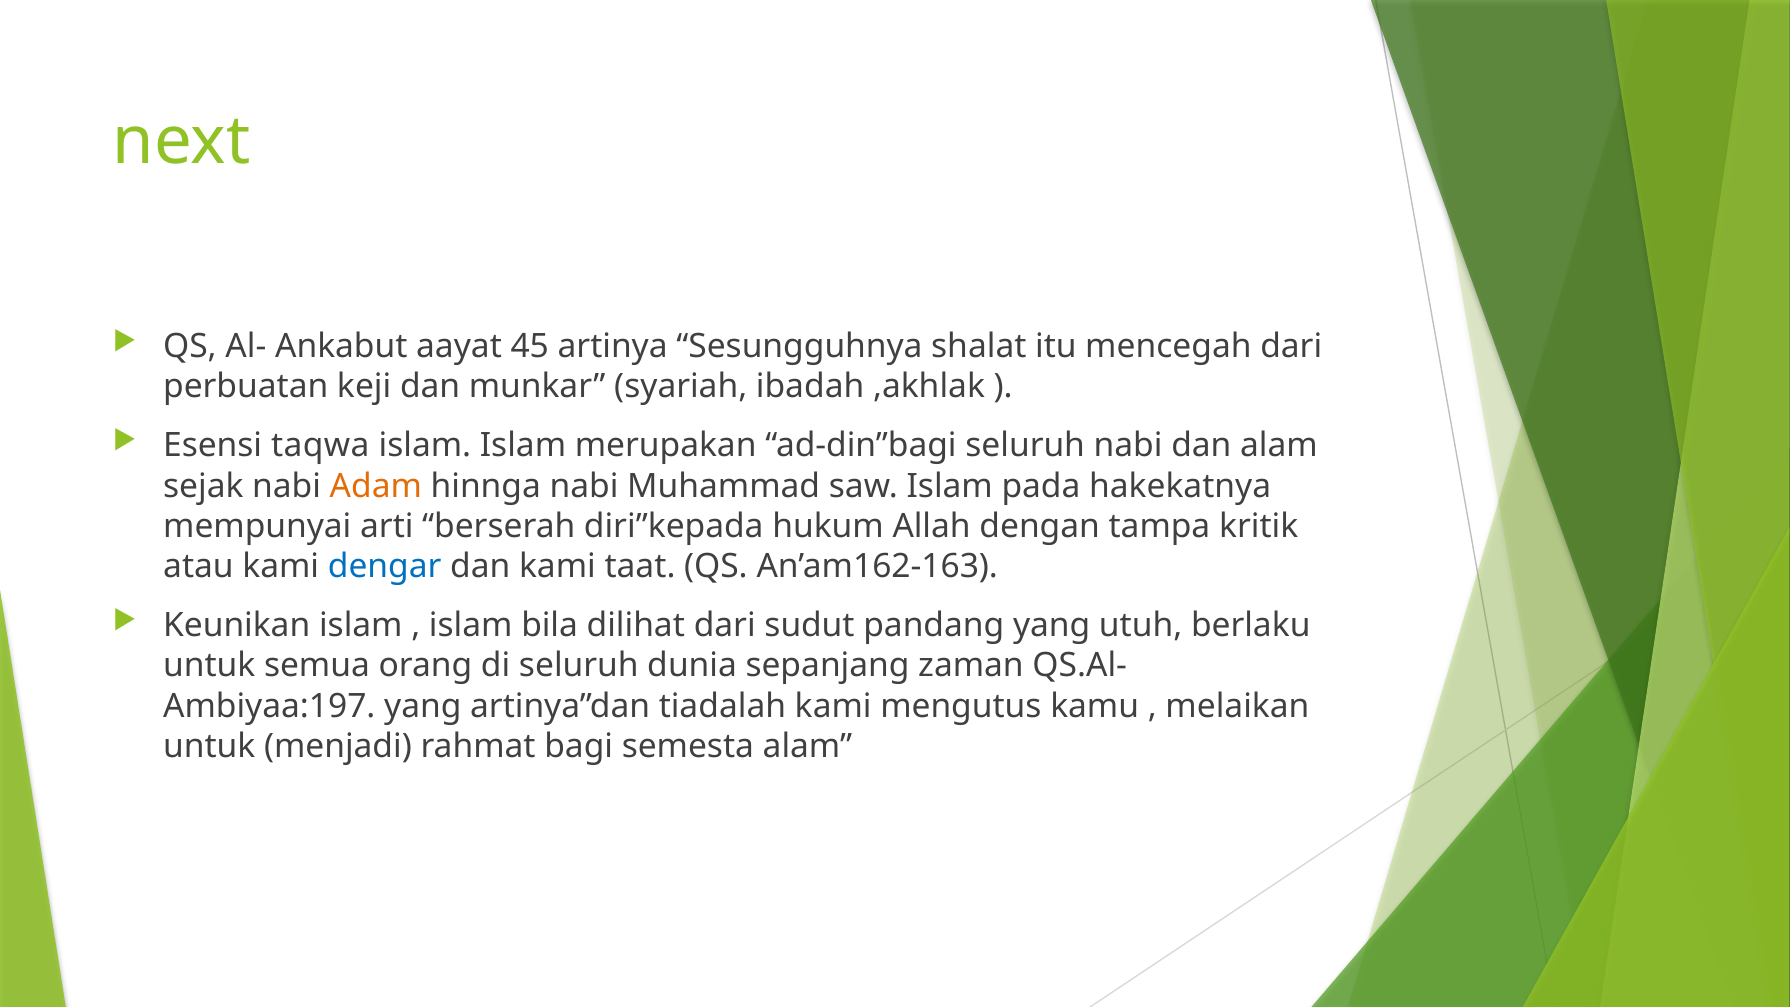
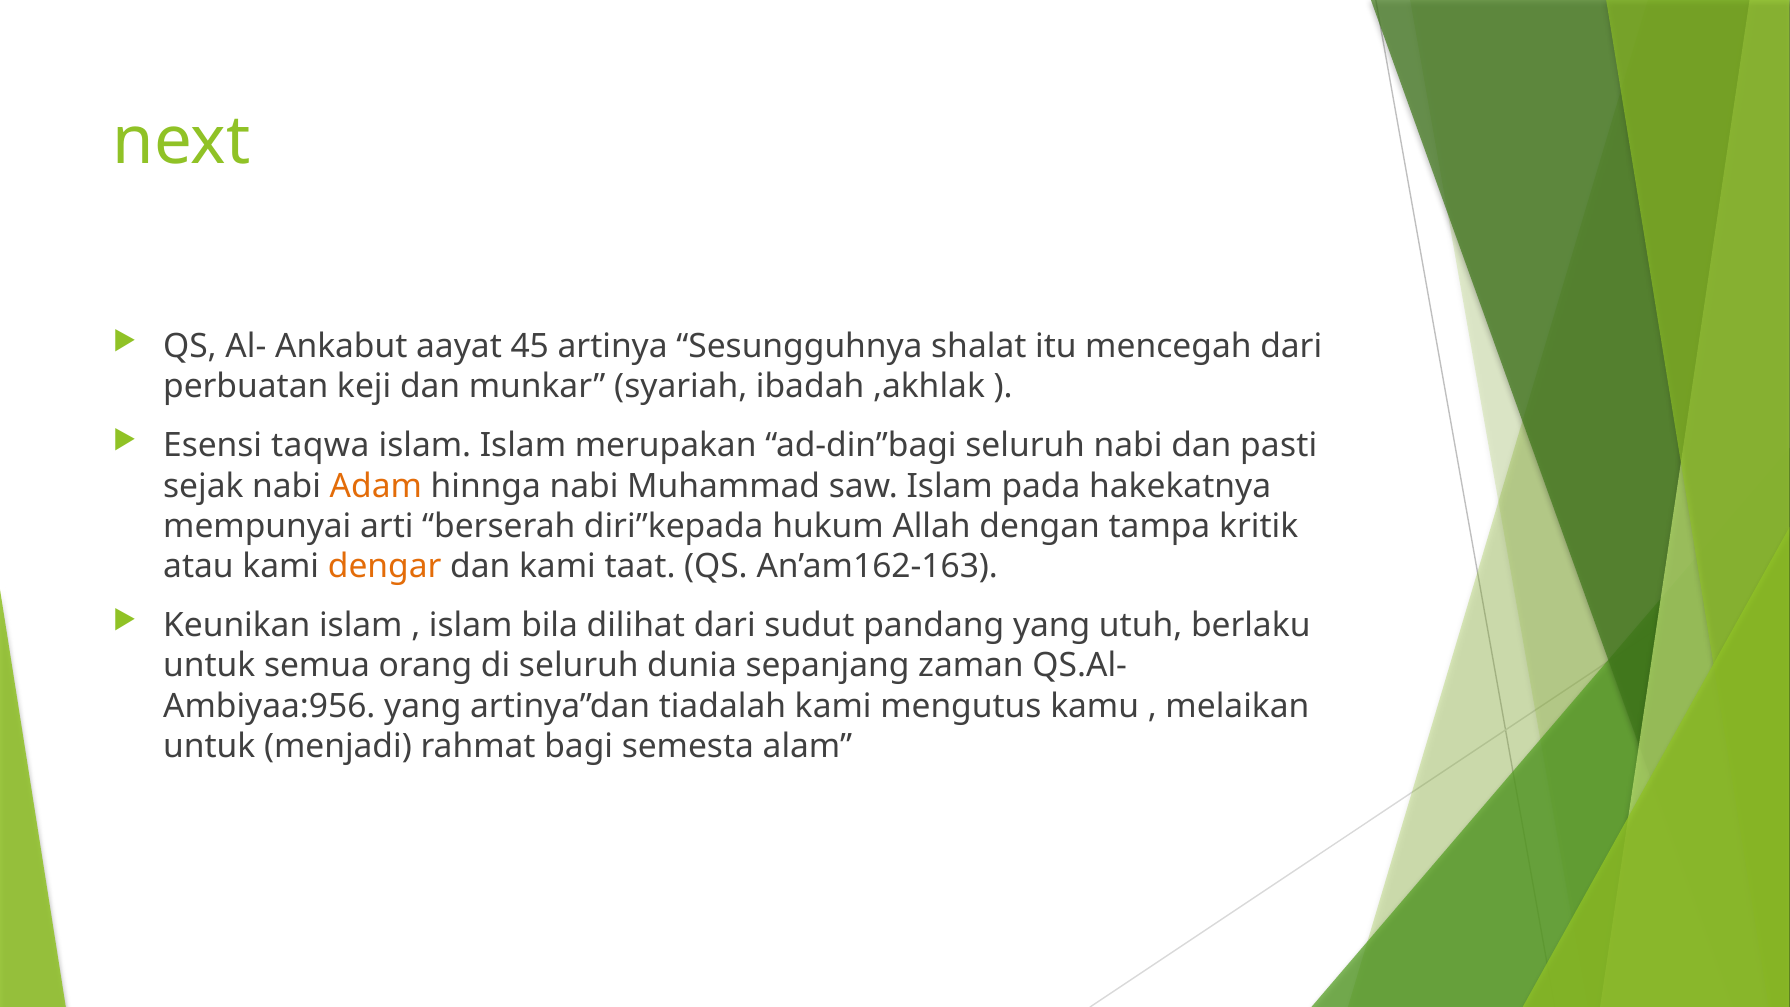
dan alam: alam -> pasti (1279, 446)
dengar colour: blue -> orange (385, 566)
Ambiyaa:197: Ambiyaa:197 -> Ambiyaa:956 (269, 706)
